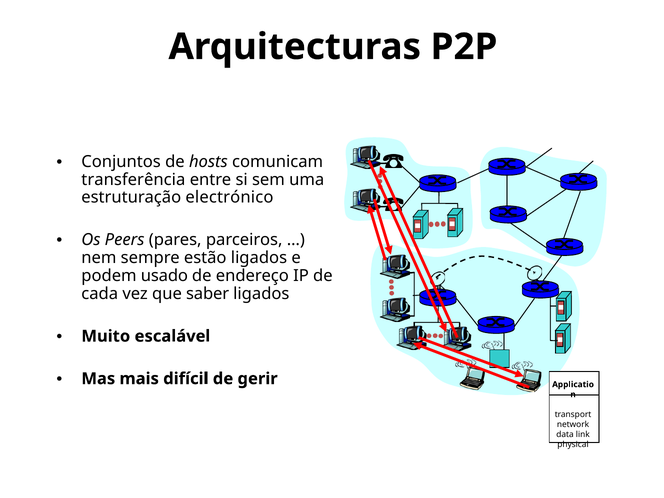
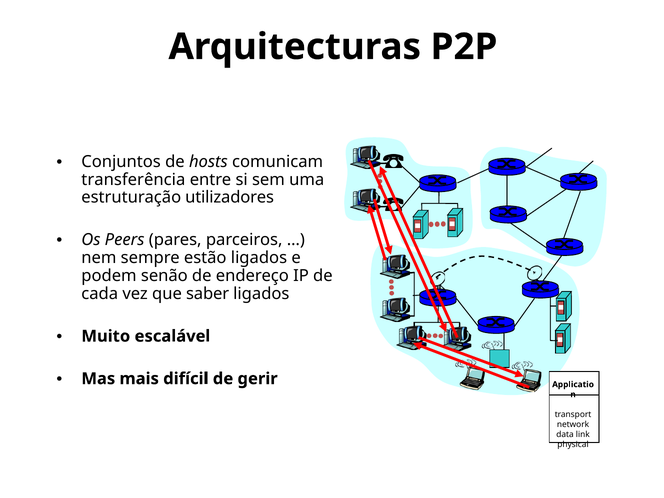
electrónico: electrónico -> utilizadores (230, 197)
usado: usado -> senão (164, 276)
